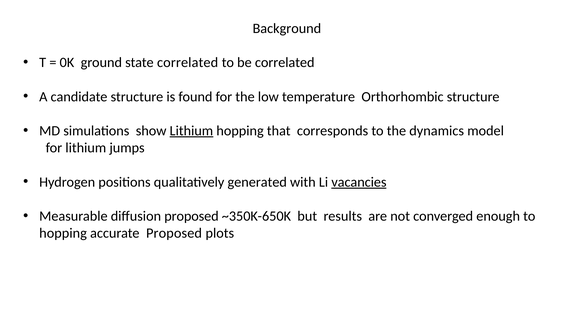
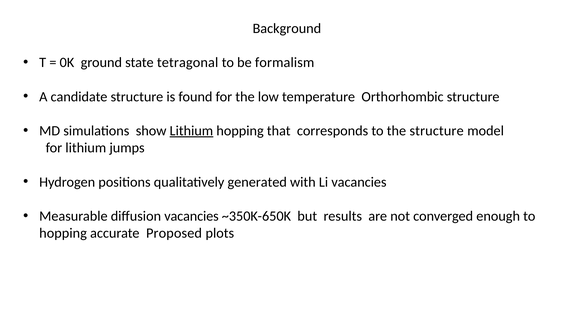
state correlated: correlated -> tetragonal (188, 63)
be correlated: correlated -> formalism (285, 63)
the dynamics: dynamics -> structure (437, 131)
vacancies underline: present -> none (359, 182)
diffusion proposed: proposed -> vacancies (191, 216)
